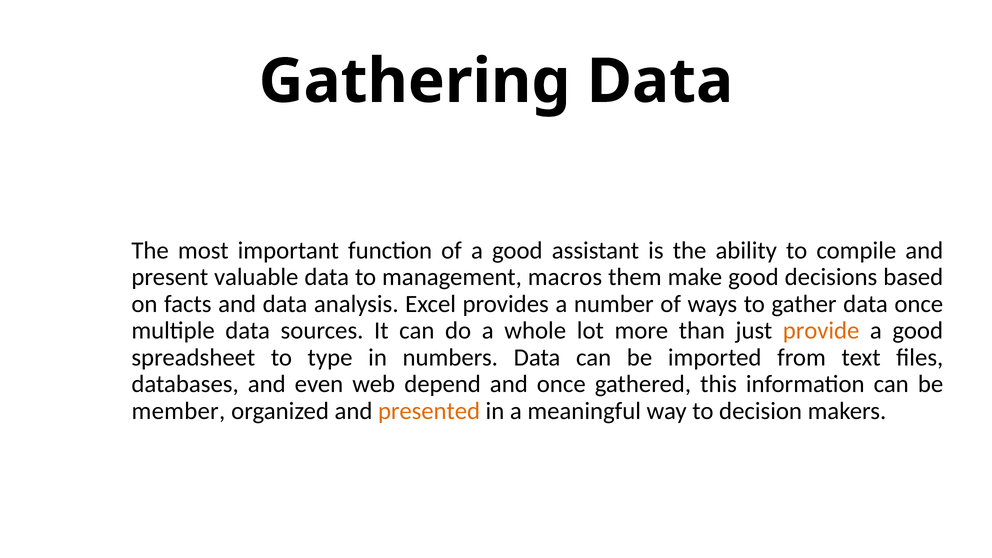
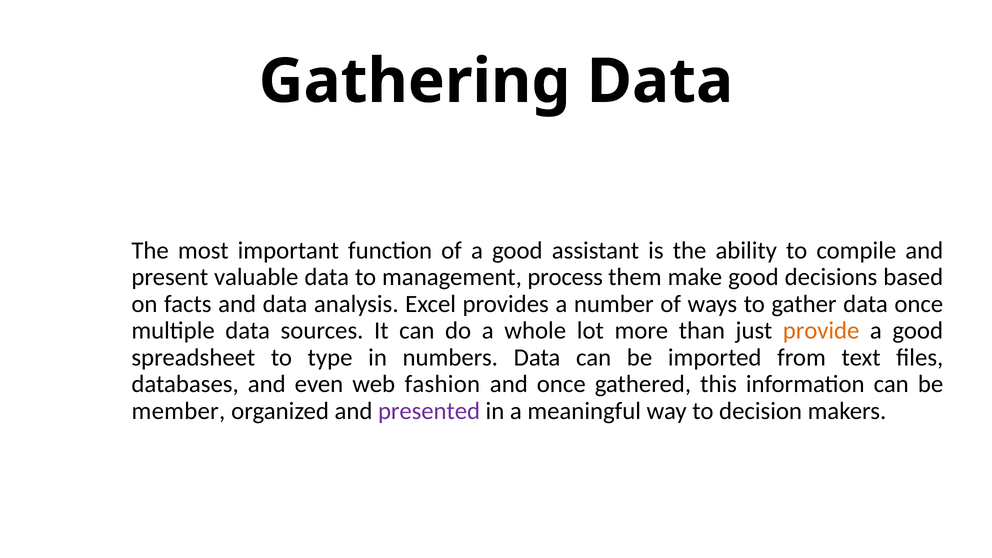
macros: macros -> process (565, 277)
depend: depend -> fashion (442, 384)
presented colour: orange -> purple (429, 411)
